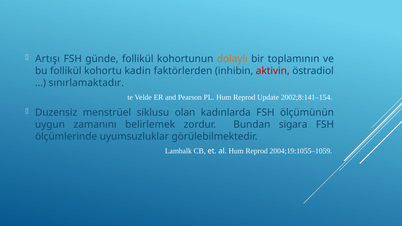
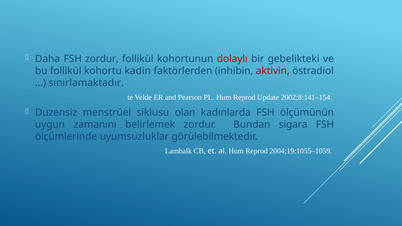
Artışı: Artışı -> Daha (48, 59)
FSH günde: günde -> zordur (102, 59)
dolaylı colour: orange -> red (232, 59)
toplamının: toplamının -> gebelikteki (294, 59)
